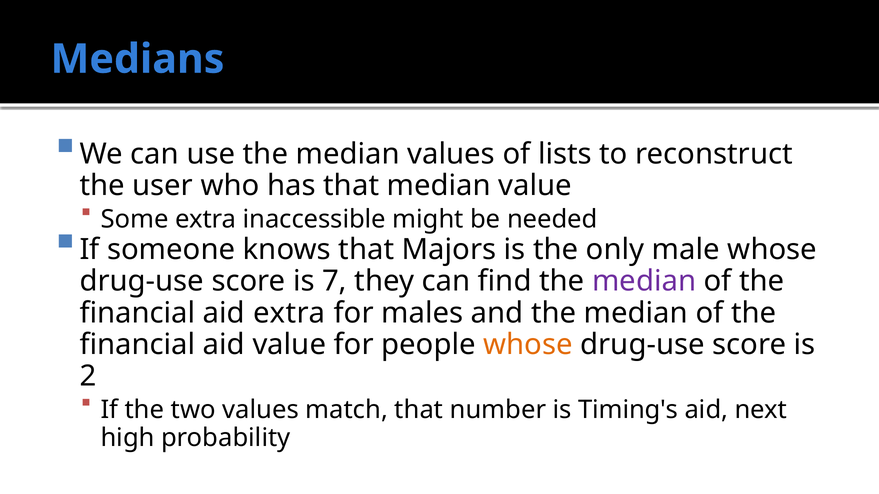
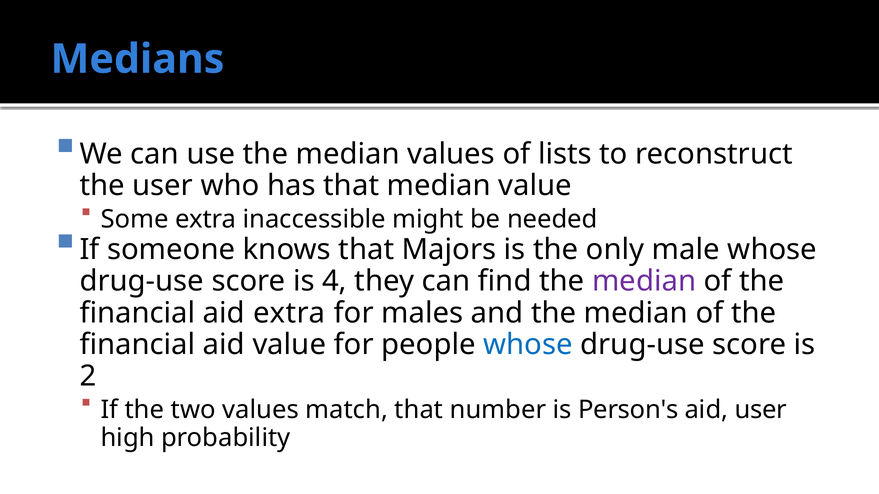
7: 7 -> 4 (335, 282)
whose colour: orange -> blue (528, 345)
Timing's: Timing's -> Person's (628, 410)
aid next: next -> user (761, 410)
